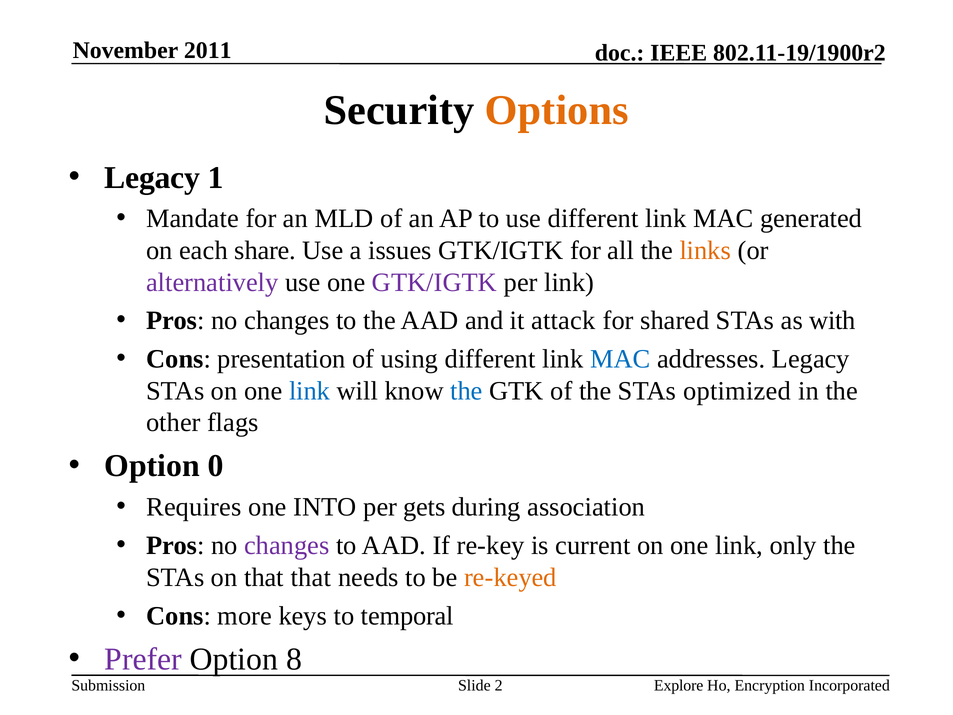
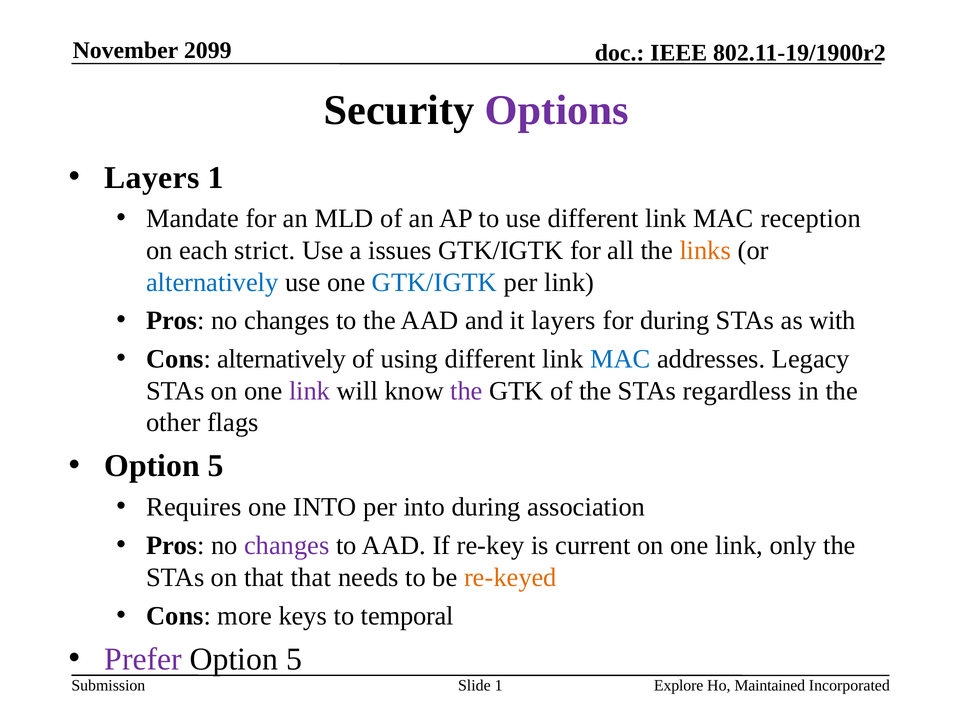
2011: 2011 -> 2099 (208, 51)
Options colour: orange -> purple (557, 110)
Legacy: Legacy -> Layers (152, 177)
generated: generated -> reception (811, 219)
share: share -> strict (265, 250)
alternatively colour: purple -> blue (212, 282)
GTK/IGTK colour: purple -> blue (435, 282)
it attack: attack -> layers (563, 321)
for shared: shared -> during (675, 321)
Cons presentation: presentation -> alternatively (282, 359)
link colour: blue -> purple (310, 391)
the colour: blue -> purple (466, 391)
optimized: optimized -> regardless (737, 391)
0: 0 -> 5 (216, 466)
per gets: gets -> into (424, 507)
8: 8 -> 5 (294, 659)
Slide 2: 2 -> 1 (499, 685)
Encryption: Encryption -> Maintained (770, 685)
